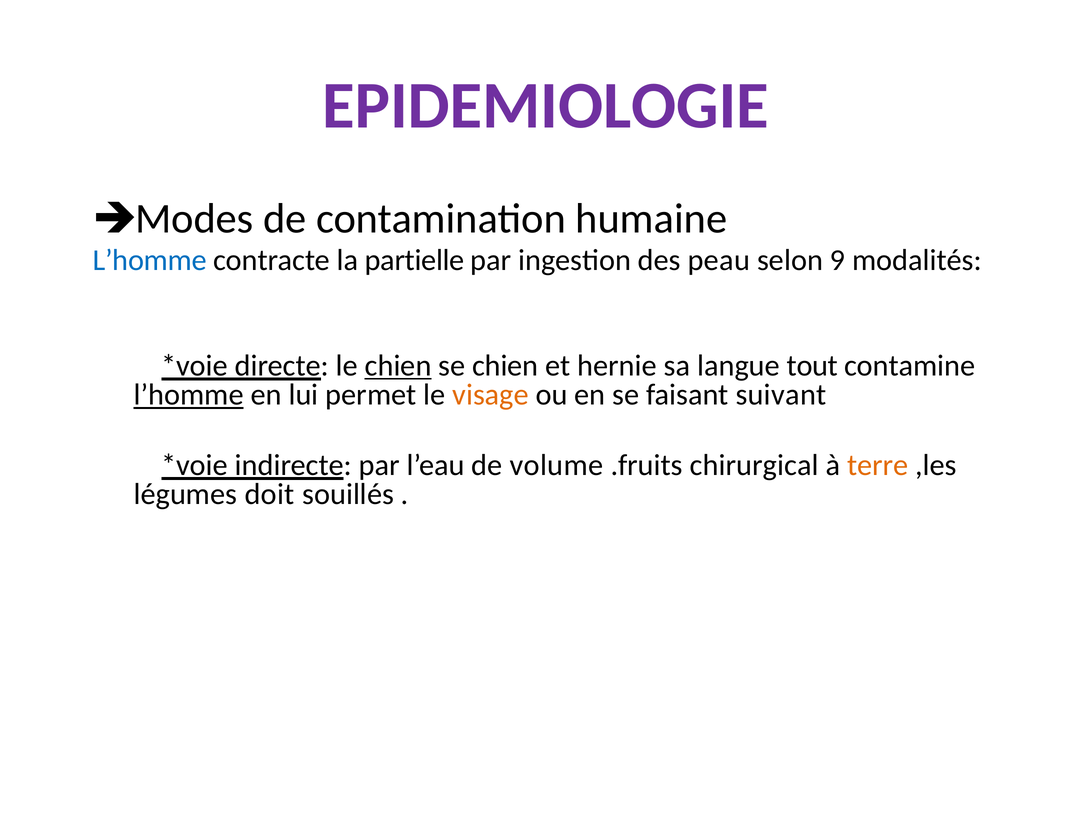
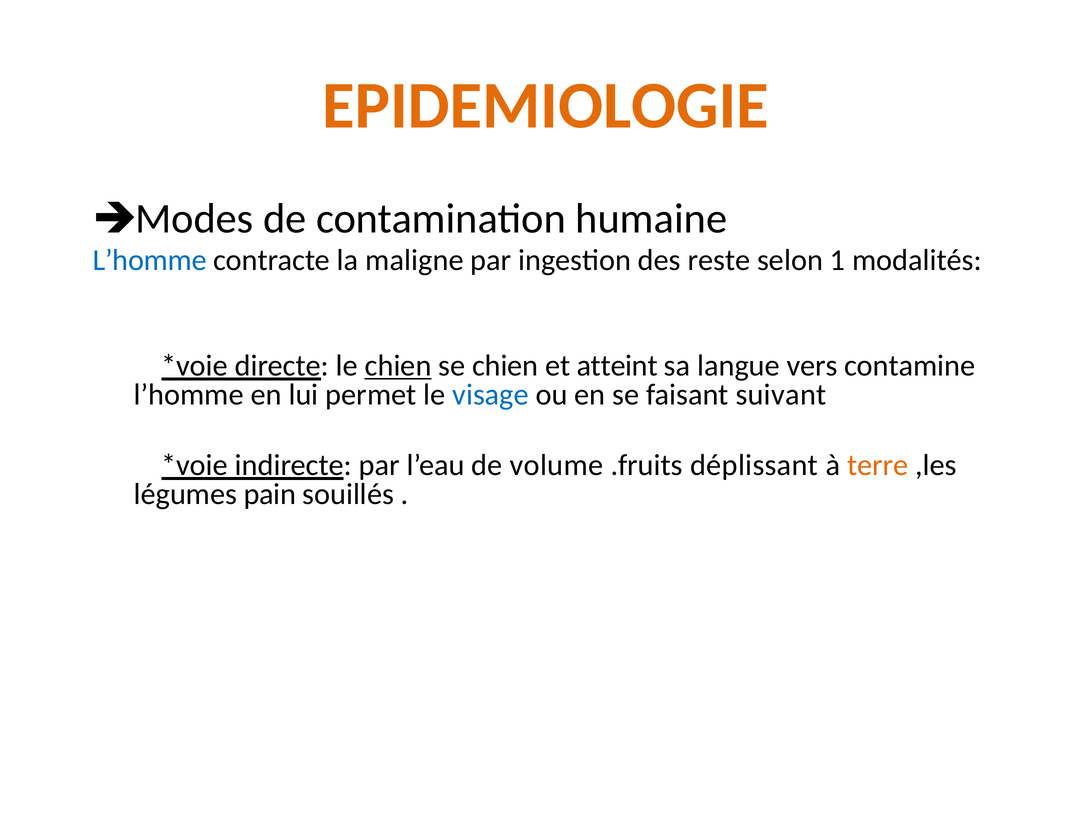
EPIDEMIOLOGIE colour: purple -> orange (546, 106)
partielle: partielle -> maligne (414, 260)
peau: peau -> reste (719, 260)
9: 9 -> 1 (838, 260)
hernie: hernie -> atteint (617, 366)
tout: tout -> vers (812, 366)
l’homme underline: present -> none (189, 395)
visage colour: orange -> blue (491, 395)
chirurgical: chirurgical -> déplissant (754, 465)
doit: doit -> pain (270, 494)
